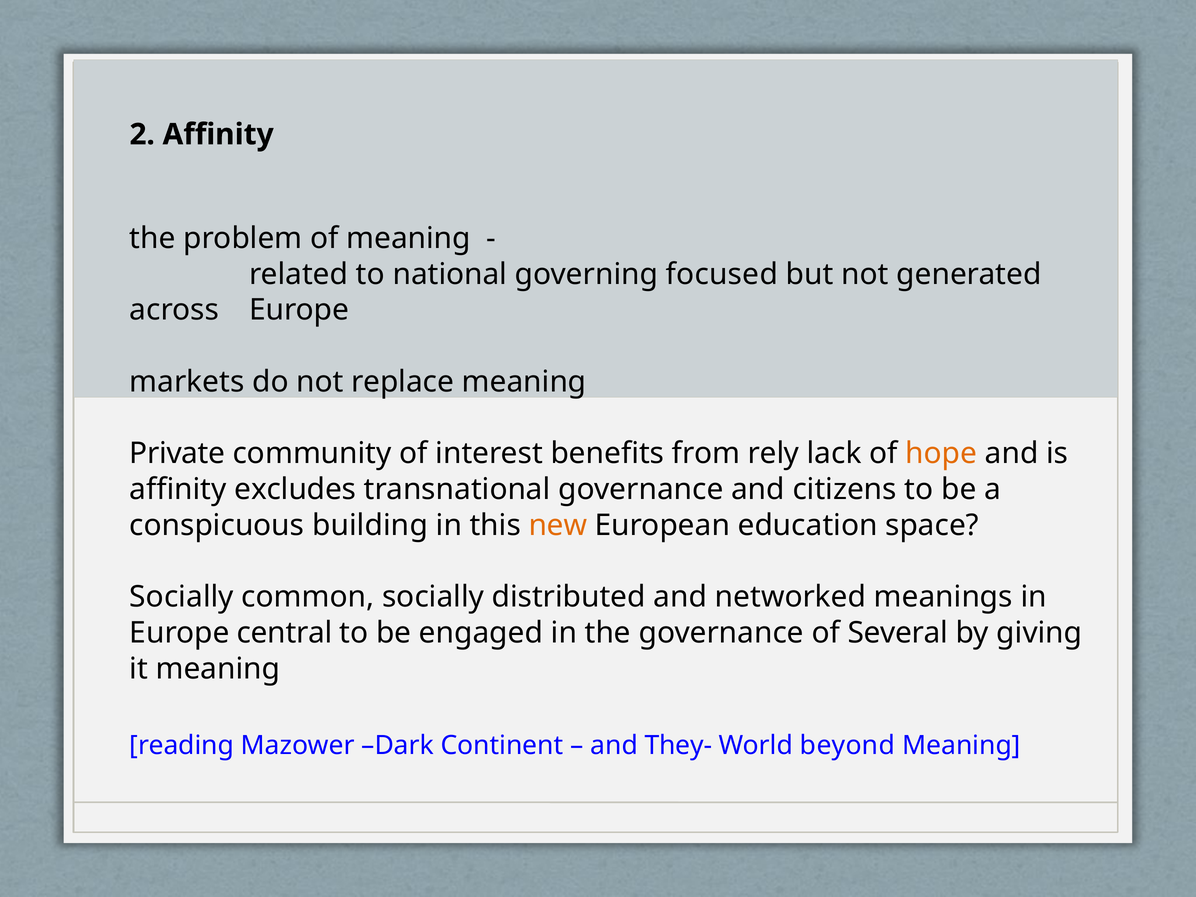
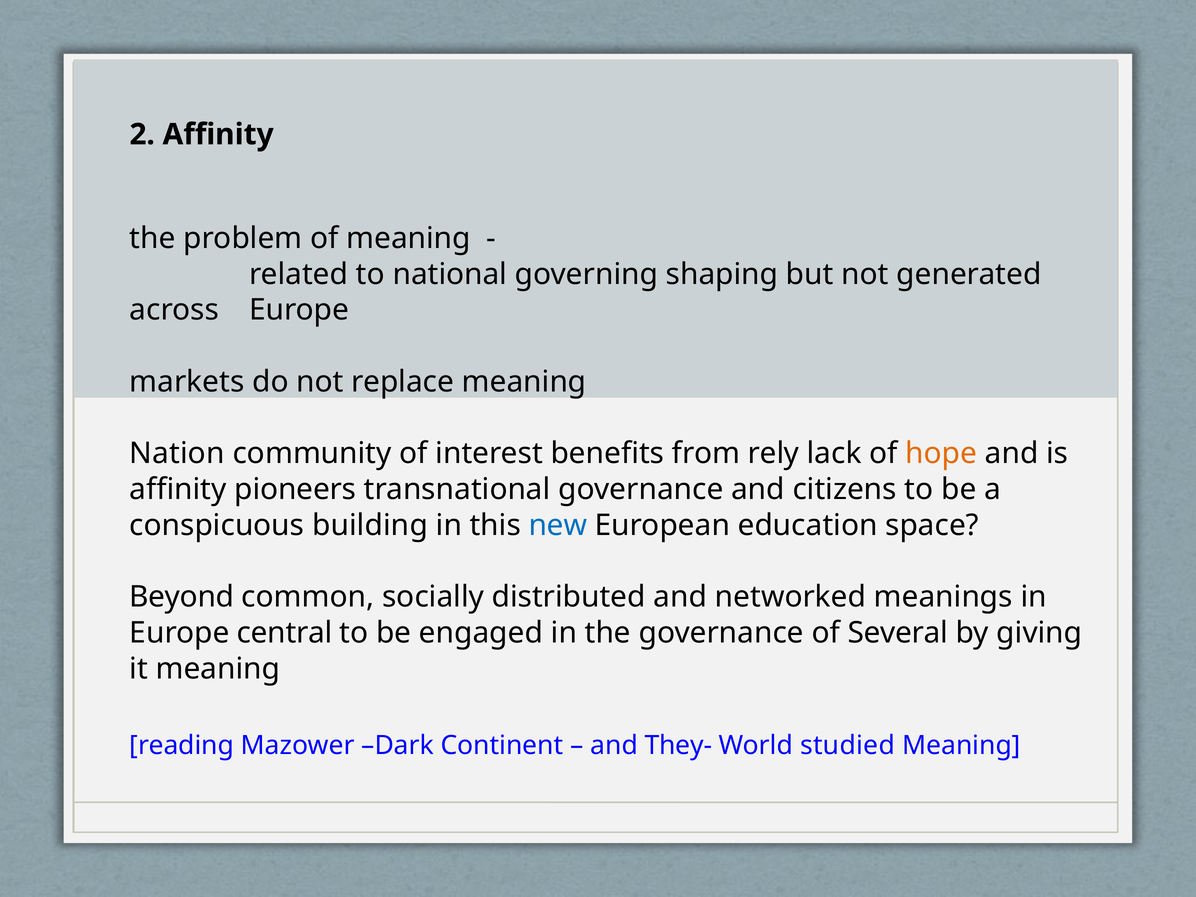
focused: focused -> shaping (722, 274)
Private: Private -> Nation (177, 454)
excludes: excludes -> pioneers (295, 489)
new colour: orange -> blue (558, 525)
Socially: Socially -> Beyond (182, 597)
beyond: beyond -> studied (847, 746)
